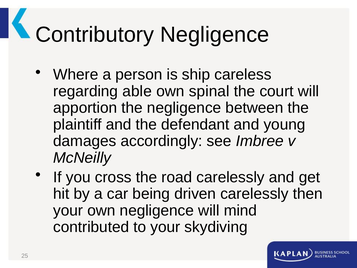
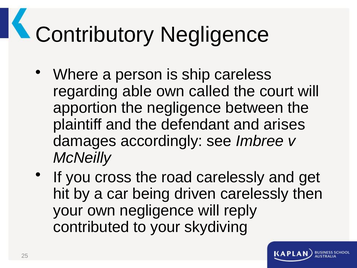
spinal: spinal -> called (209, 91)
young: young -> arises (284, 124)
mind: mind -> reply (240, 210)
